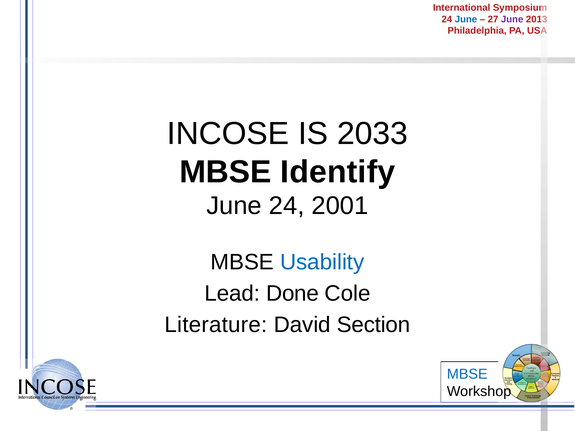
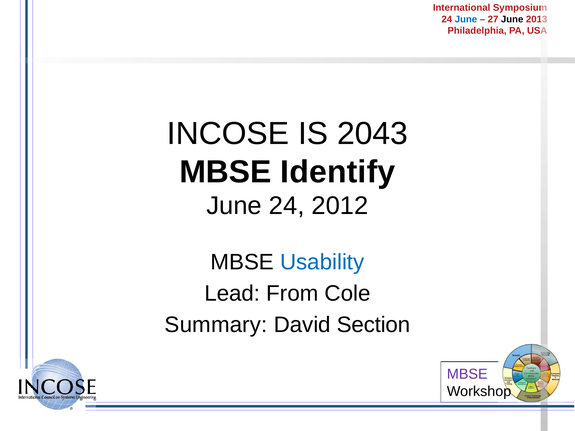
June colour: purple -> black (512, 19)
2033: 2033 -> 2043 (373, 134)
2001: 2001 -> 2012 (340, 206)
Done: Done -> From (292, 294)
Literature: Literature -> Summary (216, 325)
MBSE colour: blue -> purple (467, 374)
